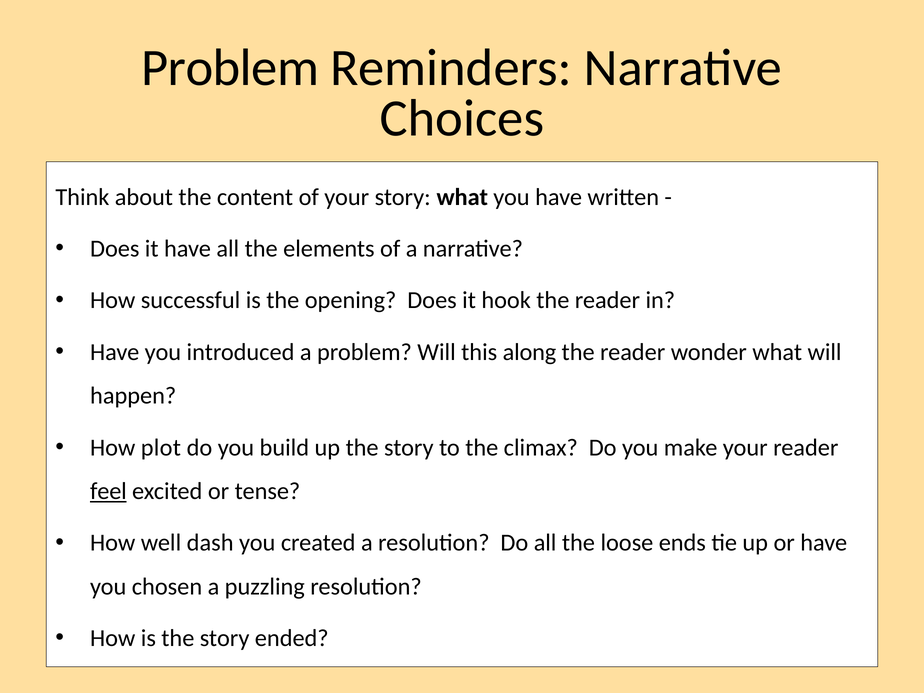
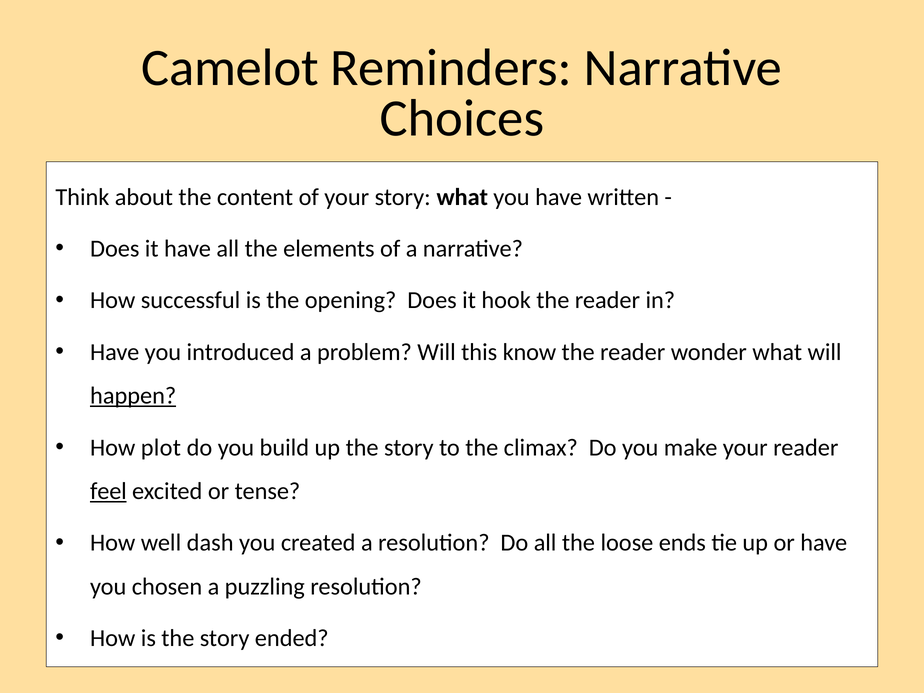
Problem: Problem -> Camelot (230, 68)
along: along -> know (529, 352)
happen underline: none -> present (133, 396)
